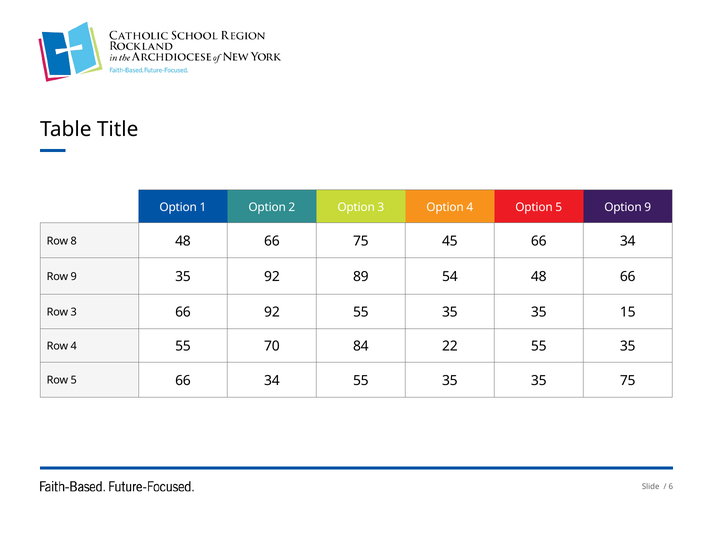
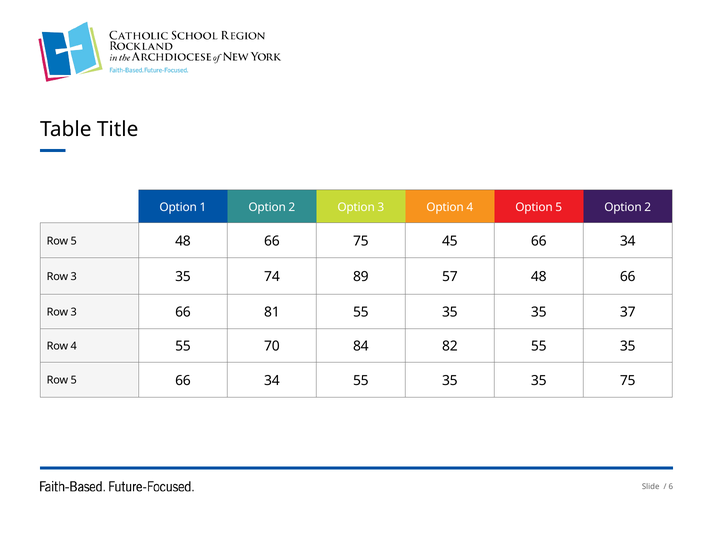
5 Option 9: 9 -> 2 (648, 207)
8: 8 -> 5 (74, 241)
9: 9 -> 3 (74, 277)
35 92: 92 -> 74 (272, 277)
54: 54 -> 57 (450, 277)
66 92: 92 -> 81 (272, 312)
15: 15 -> 37 (628, 312)
22: 22 -> 82 (450, 346)
